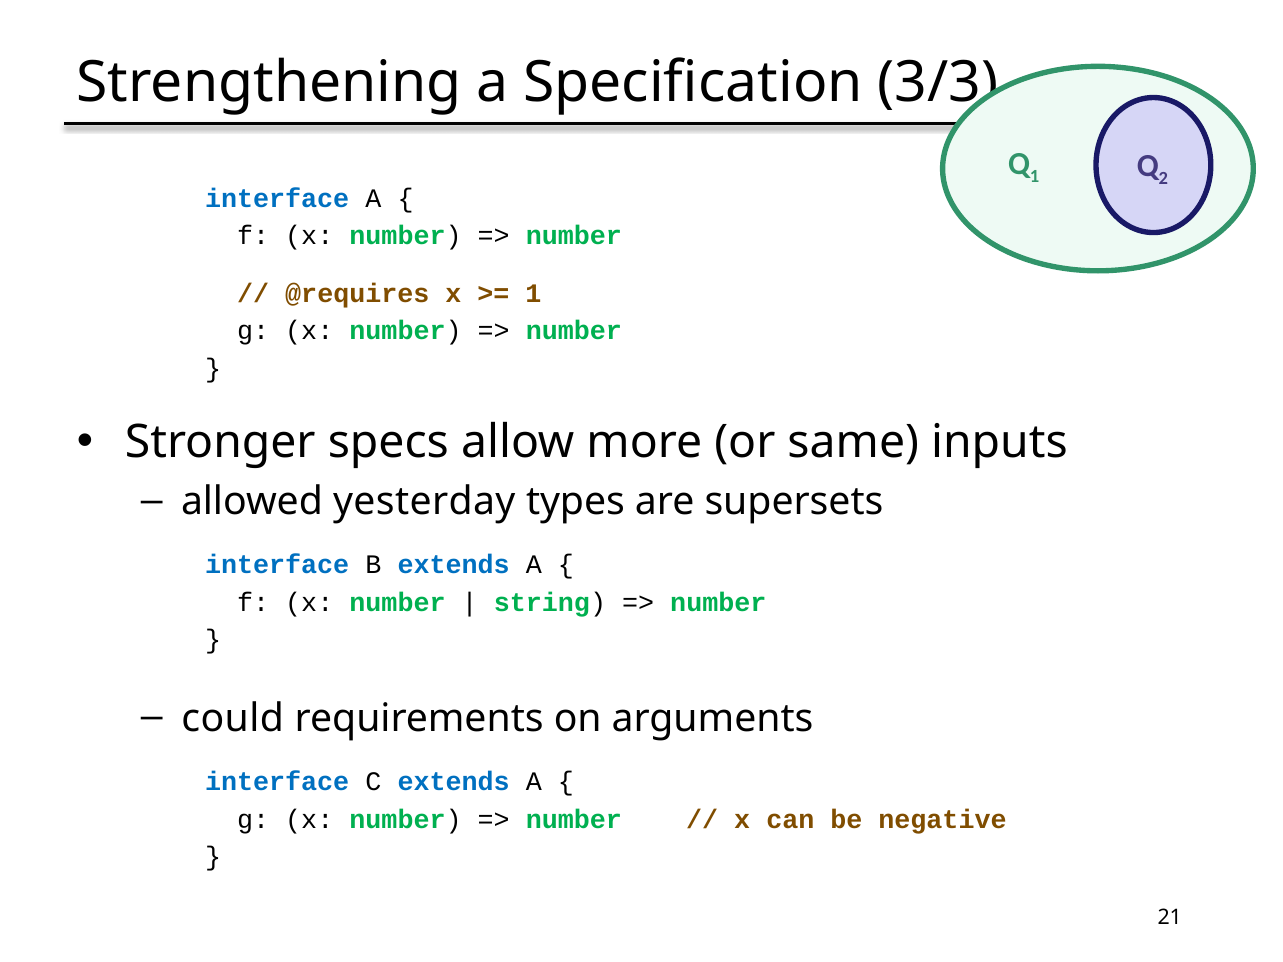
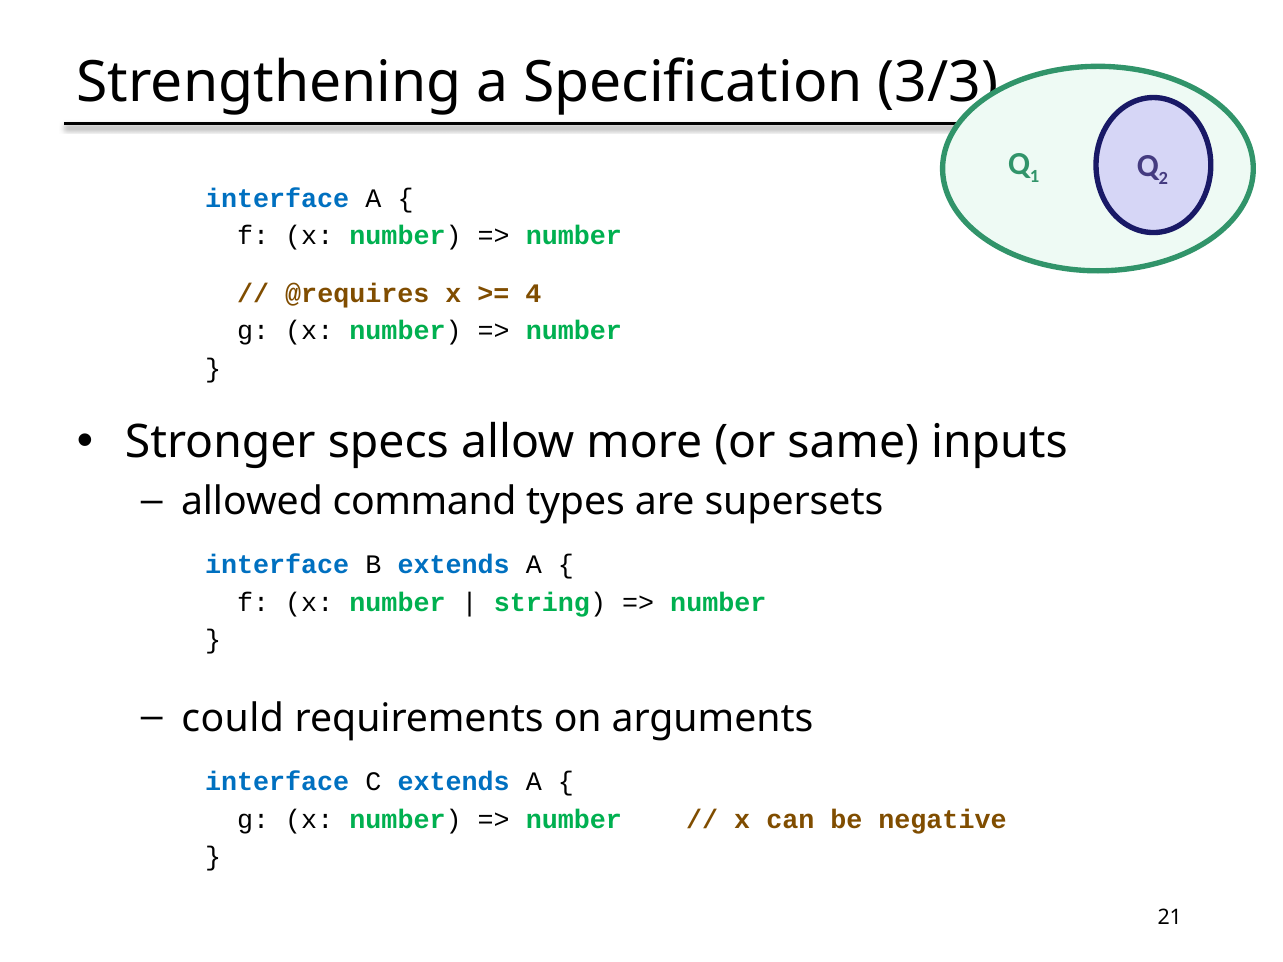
1: 1 -> 4 (534, 294)
yesterday: yesterday -> command (425, 501)
